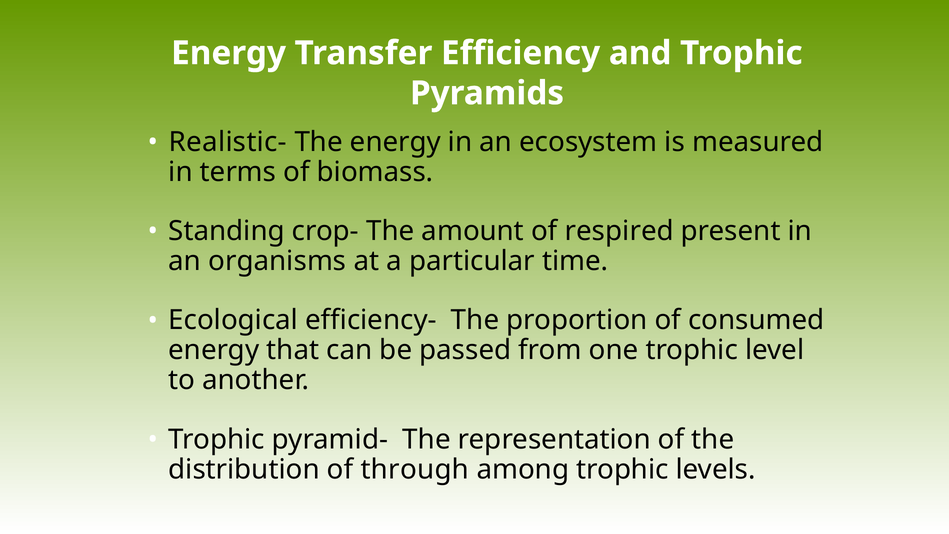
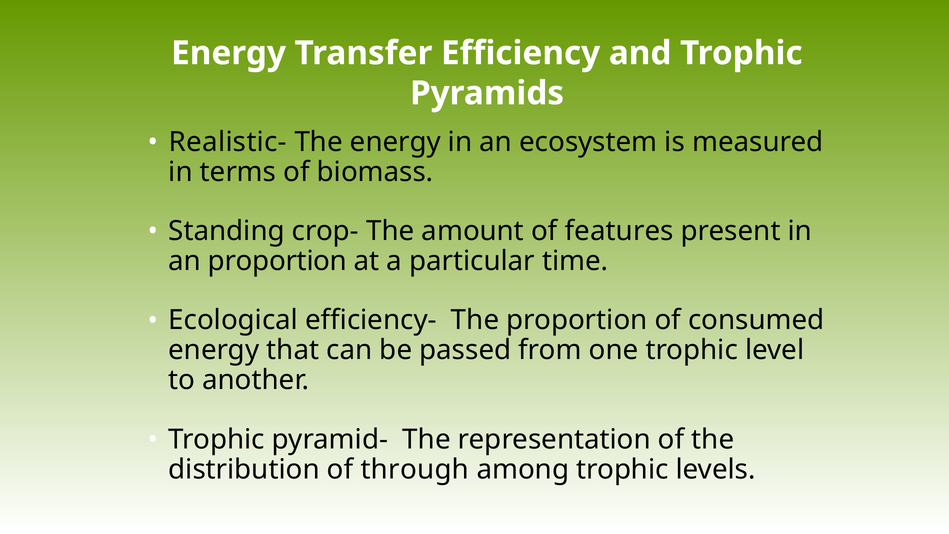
respired: respired -> features (619, 231)
an organisms: organisms -> proportion (277, 261)
